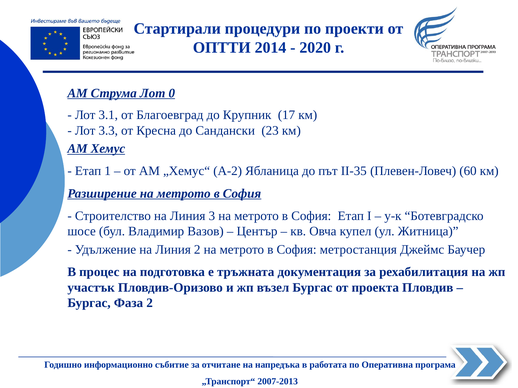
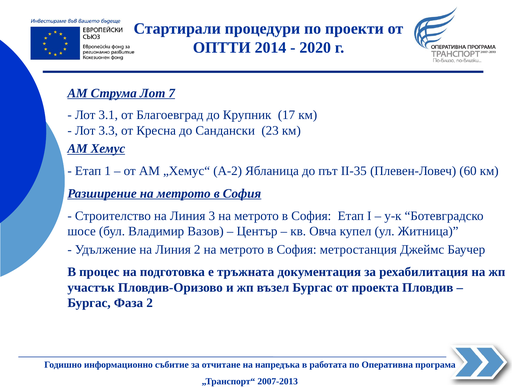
0: 0 -> 7 (172, 93)
